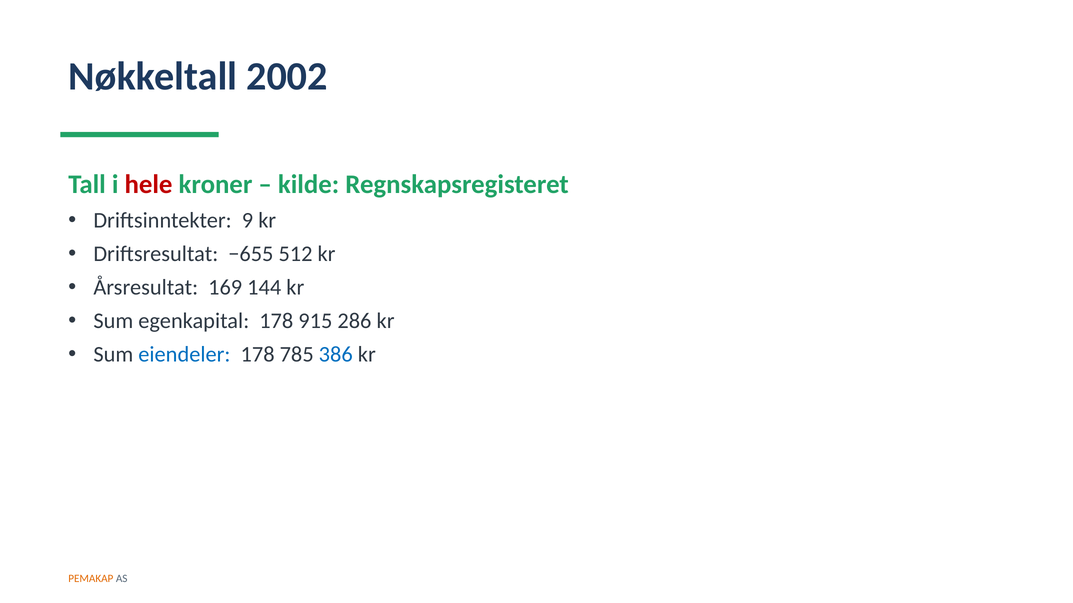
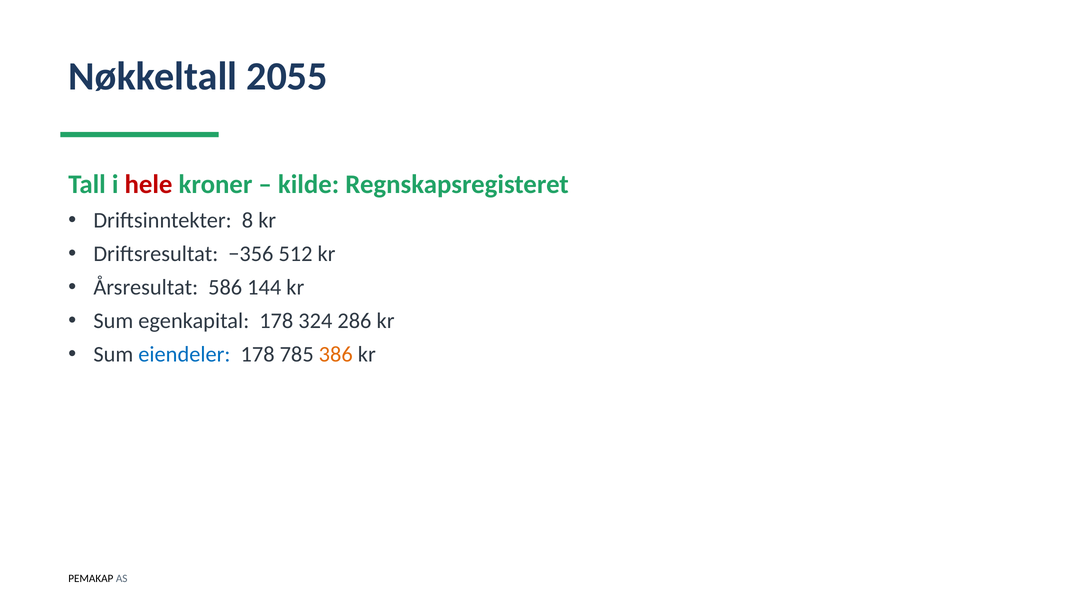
2002: 2002 -> 2055 (287, 77)
9: 9 -> 8 (247, 221)
−655: −655 -> −356 (251, 254)
169: 169 -> 586 (225, 288)
915: 915 -> 324 (315, 321)
386 colour: blue -> orange (336, 355)
PEMAKAP colour: orange -> black (91, 579)
